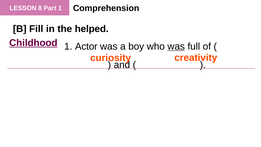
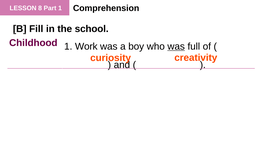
helped: helped -> school (92, 29)
Childhood underline: present -> none (33, 43)
Actor: Actor -> Work (86, 46)
